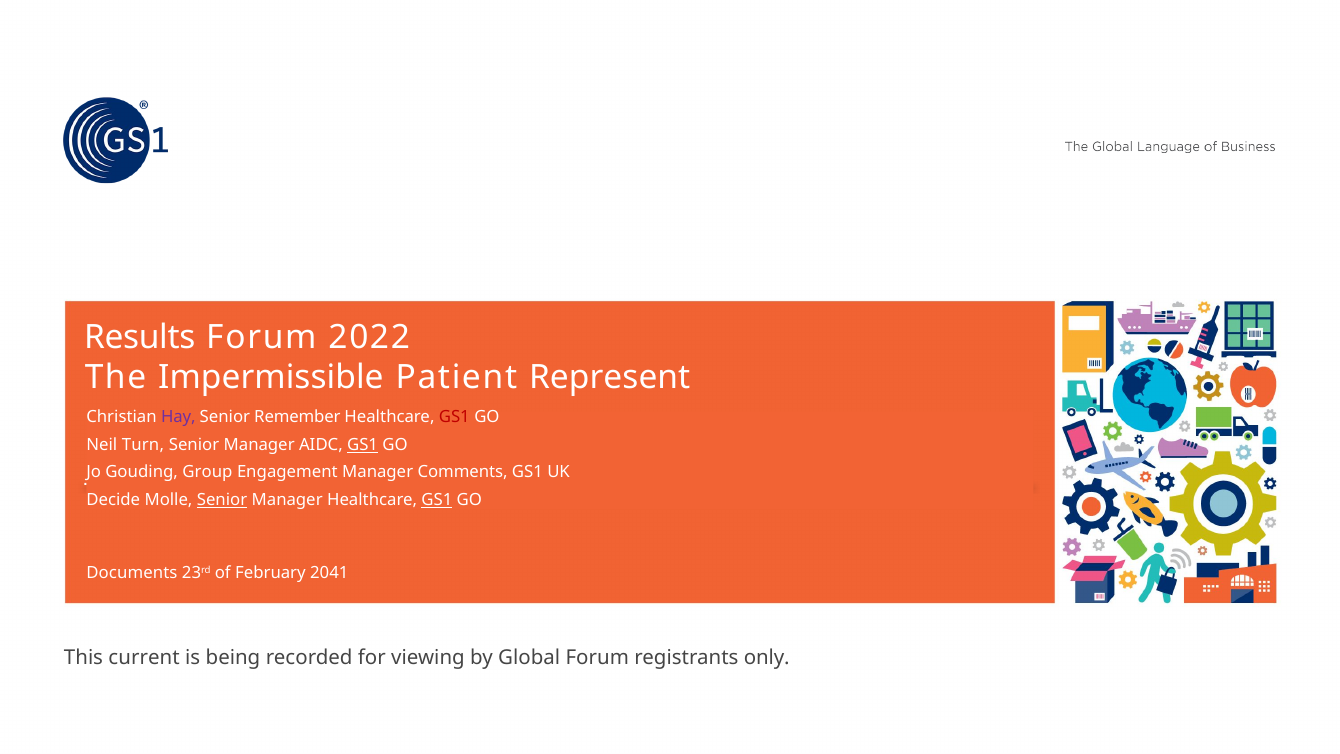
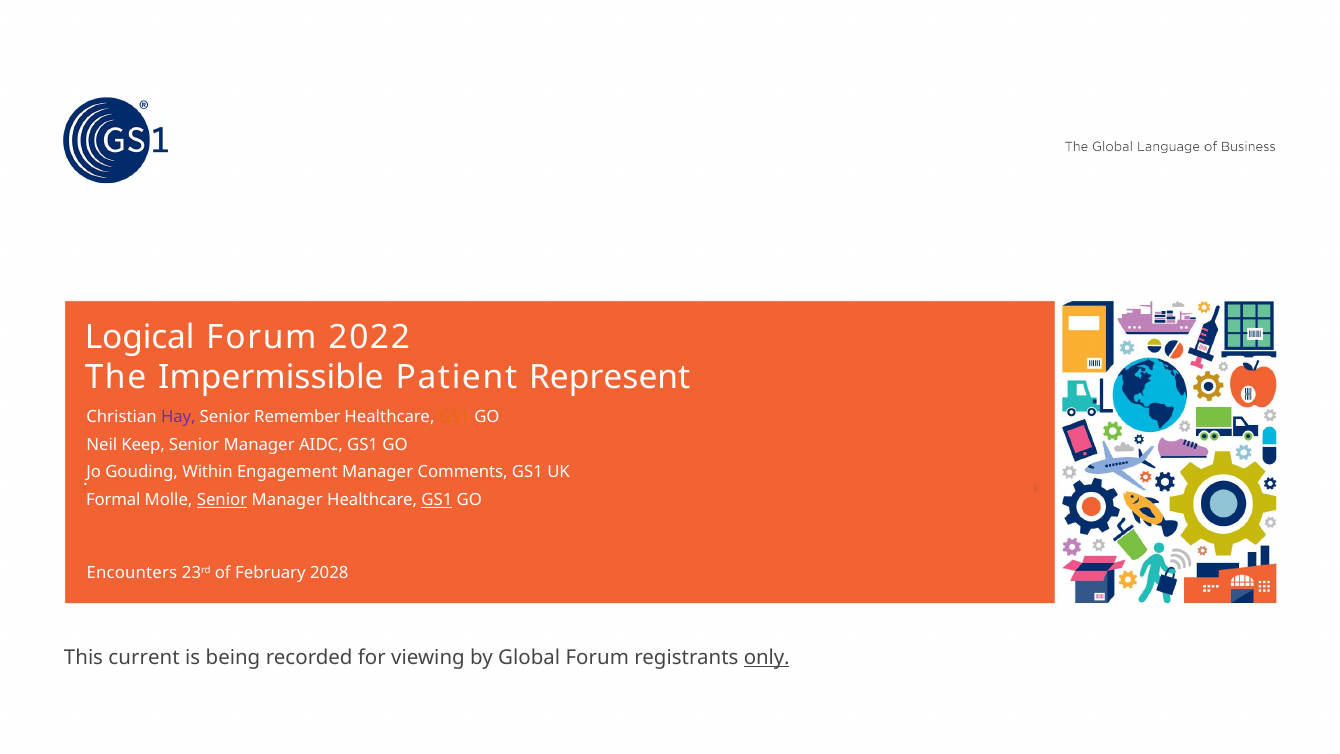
Results: Results -> Logical (140, 337)
GS1 colour: red -> orange (454, 417)
Turn: Turn -> Keep (143, 445)
GS1 underline: present -> none (363, 445)
Group: Group -> Within (208, 472)
Decide: Decide -> Formal (113, 500)
Documents: Documents -> Encounters (132, 573)
2041: 2041 -> 2028 (329, 573)
only underline: none -> present (767, 658)
